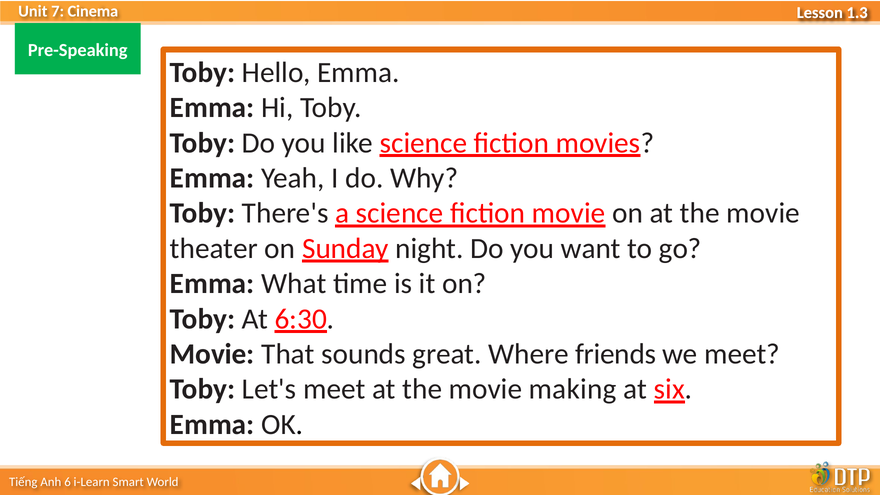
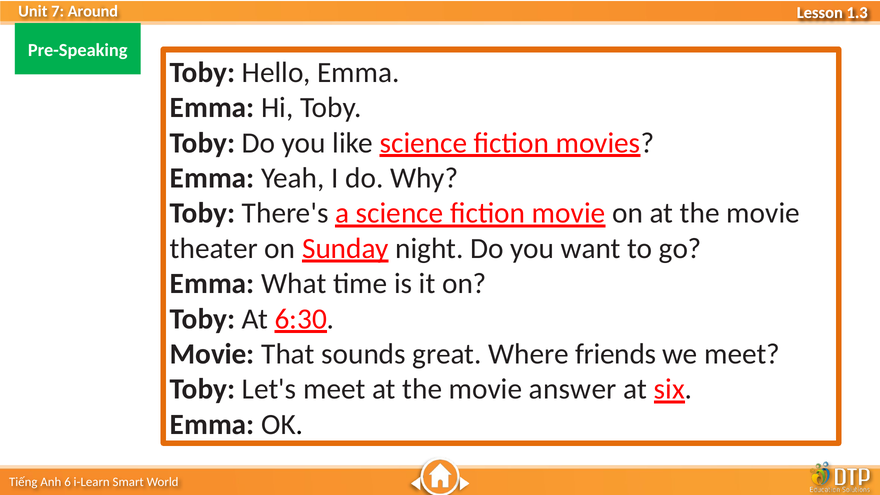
Cinema: Cinema -> Around (93, 11)
making: making -> answer (573, 389)
